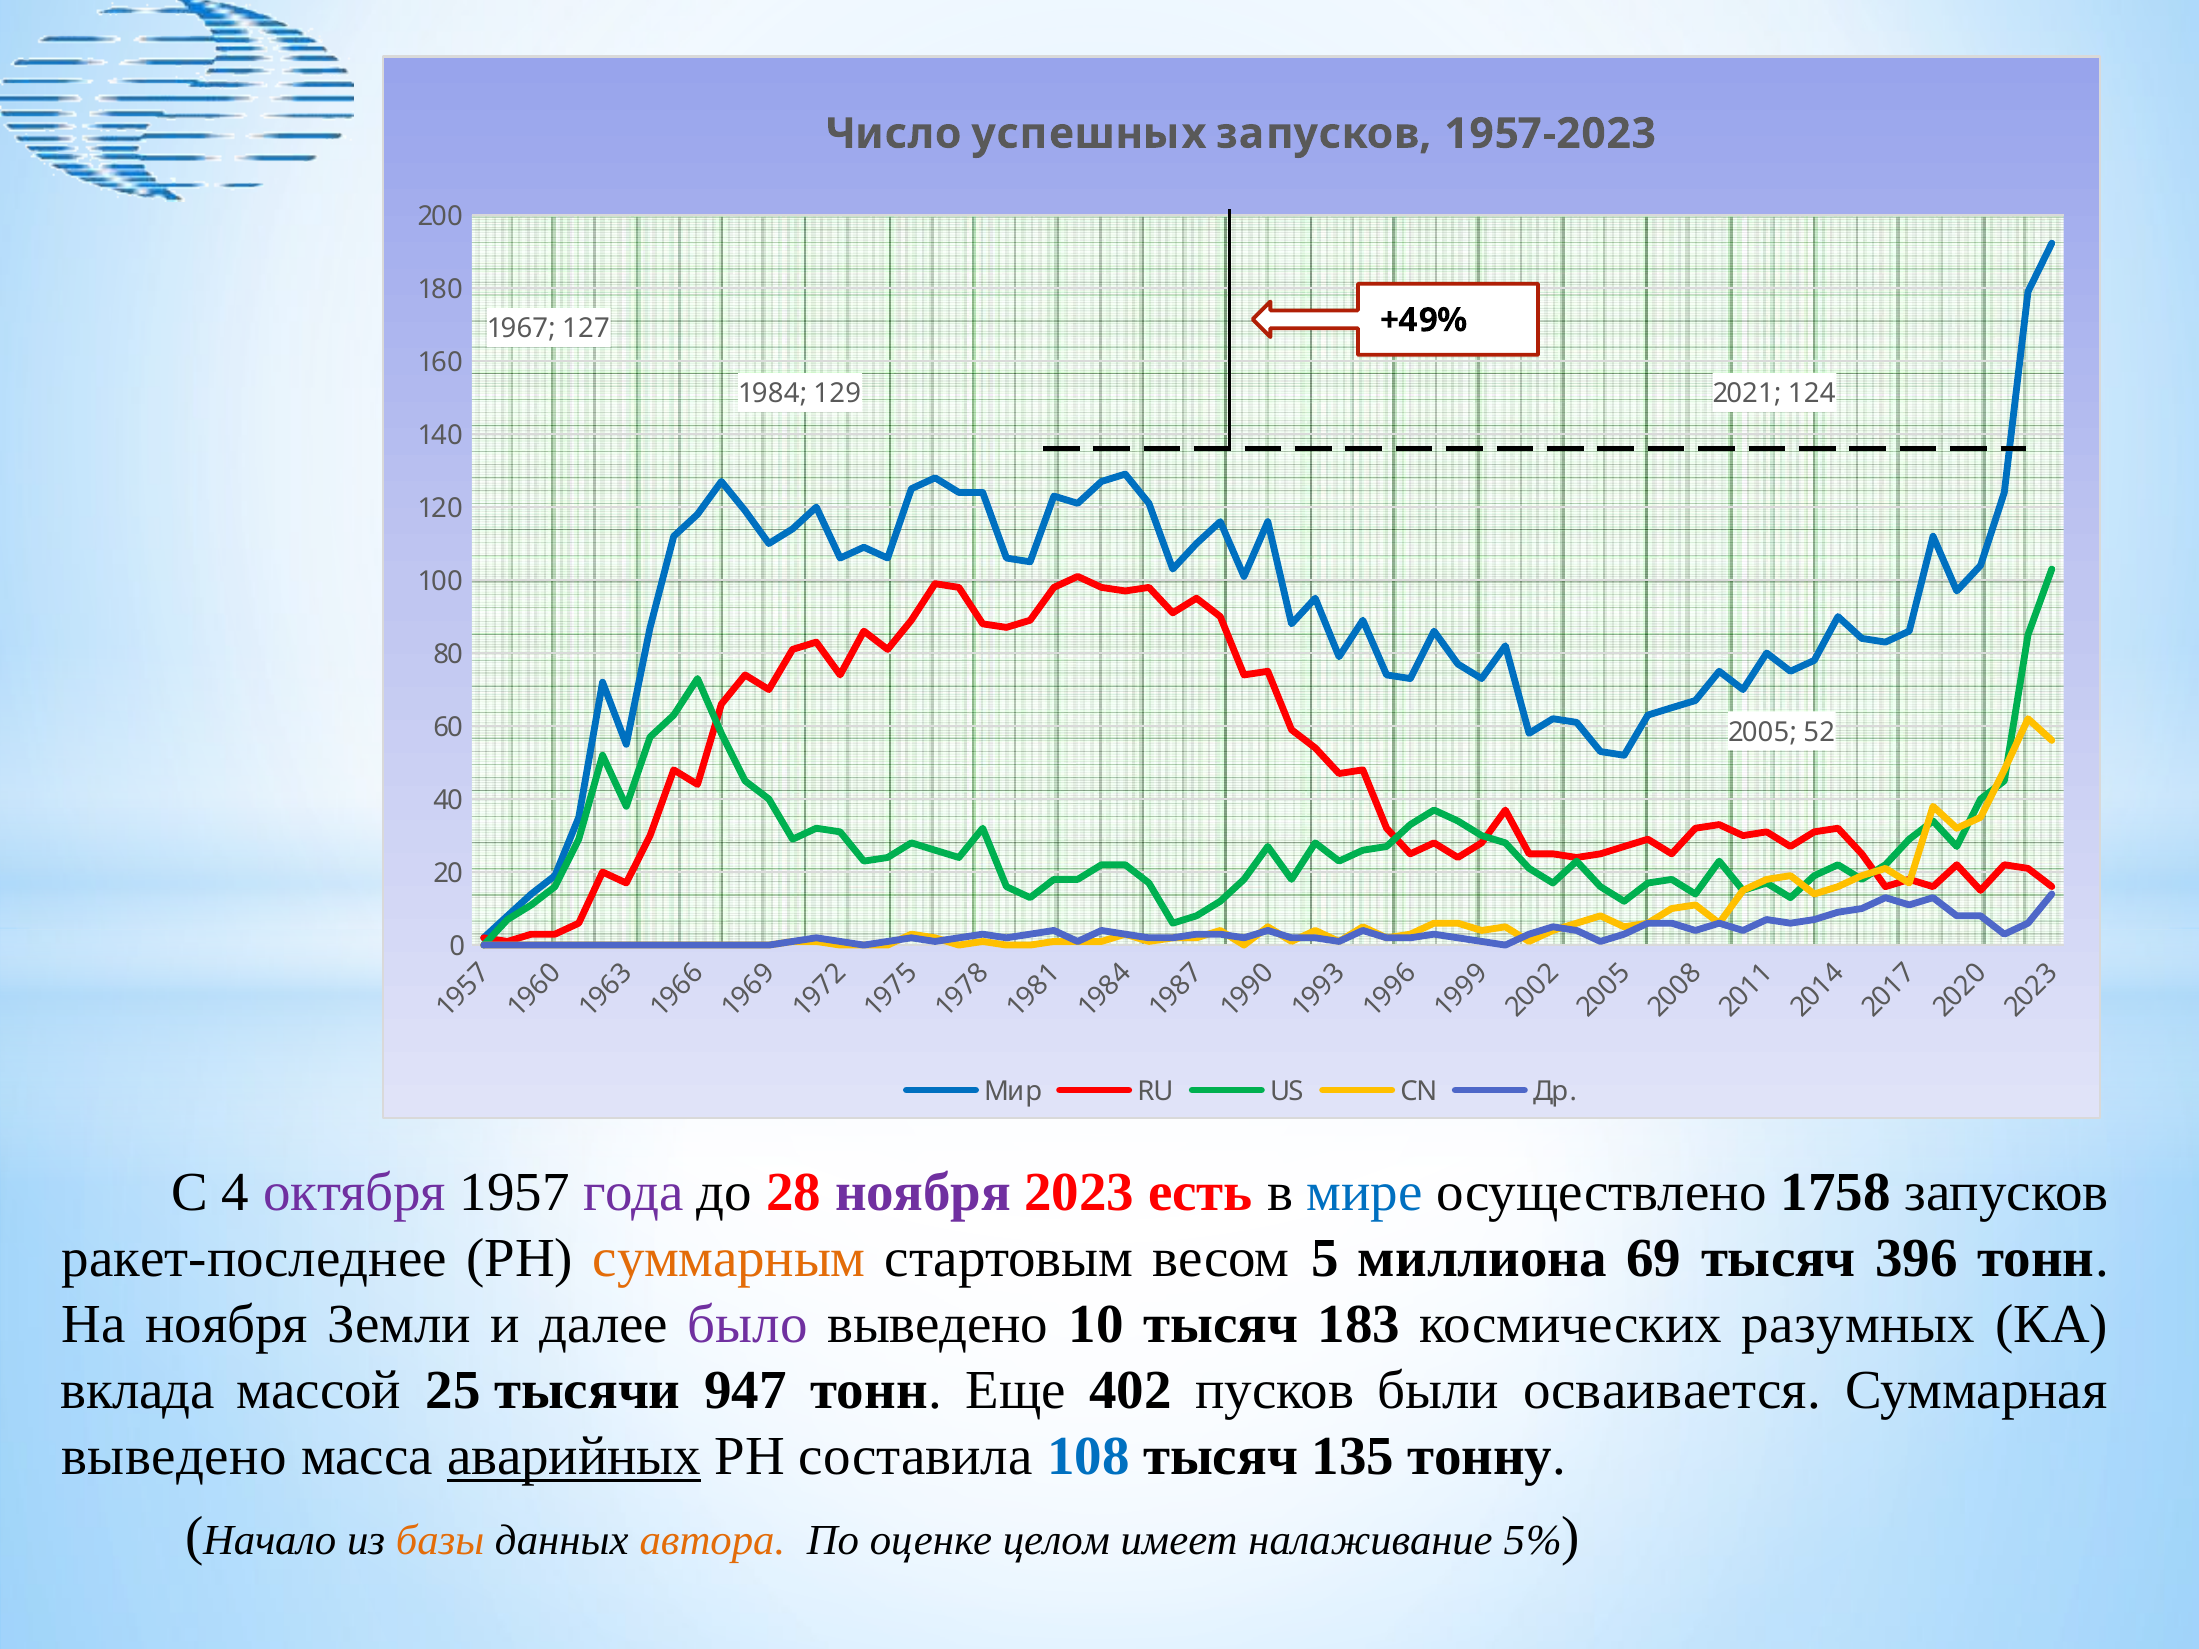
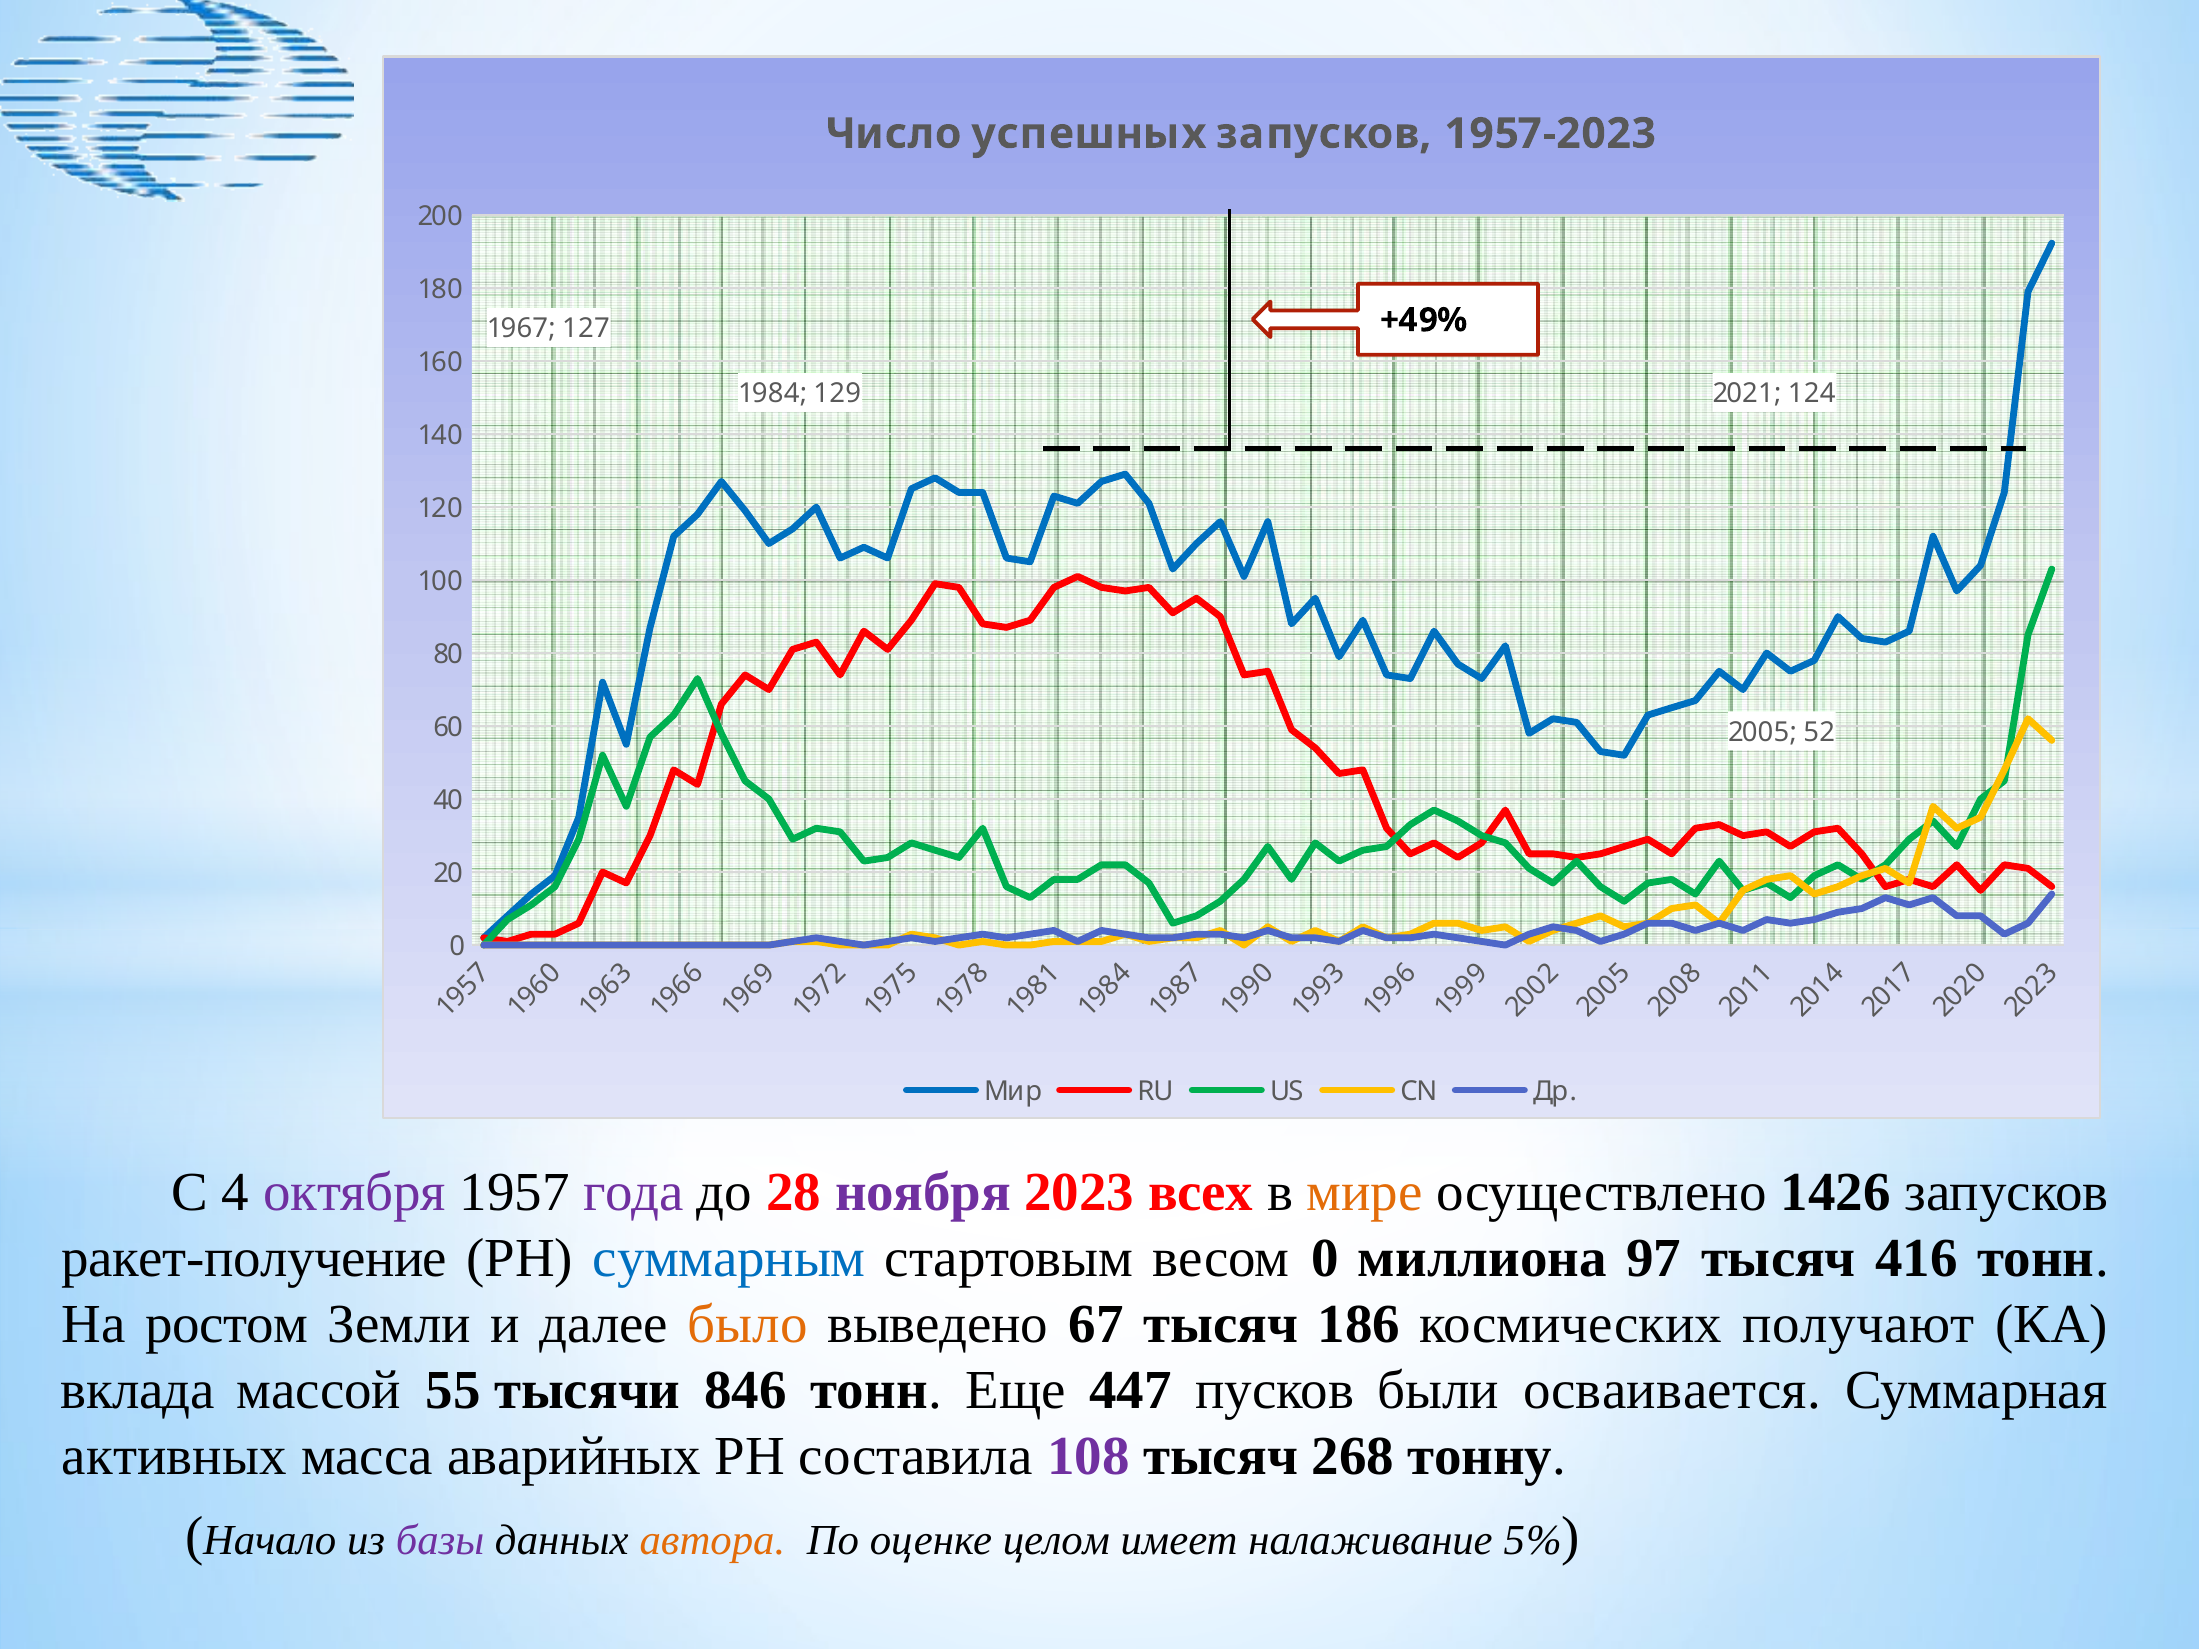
есть: есть -> всех (1201, 1193)
мире colour: blue -> orange (1365, 1193)
1758: 1758 -> 1426 (1836, 1193)
ракет-последнее: ракет-последнее -> ракет-получение (254, 1259)
суммарным colour: orange -> blue (729, 1259)
весом 5: 5 -> 0 (1325, 1259)
69: 69 -> 97 (1654, 1259)
396: 396 -> 416 (1917, 1259)
На ноября: ноября -> ростом (227, 1325)
было colour: purple -> orange (748, 1325)
10: 10 -> 67 (1096, 1325)
183: 183 -> 186 (1359, 1325)
разумных: разумных -> получают (1858, 1325)
25: 25 -> 55 (453, 1391)
947: 947 -> 846 (746, 1391)
402: 402 -> 447 (1131, 1391)
выведено: выведено -> активных (174, 1457)
аварийных underline: present -> none (574, 1457)
108 colour: blue -> purple (1088, 1457)
135: 135 -> 268 (1353, 1457)
базы colour: orange -> purple (440, 1541)
